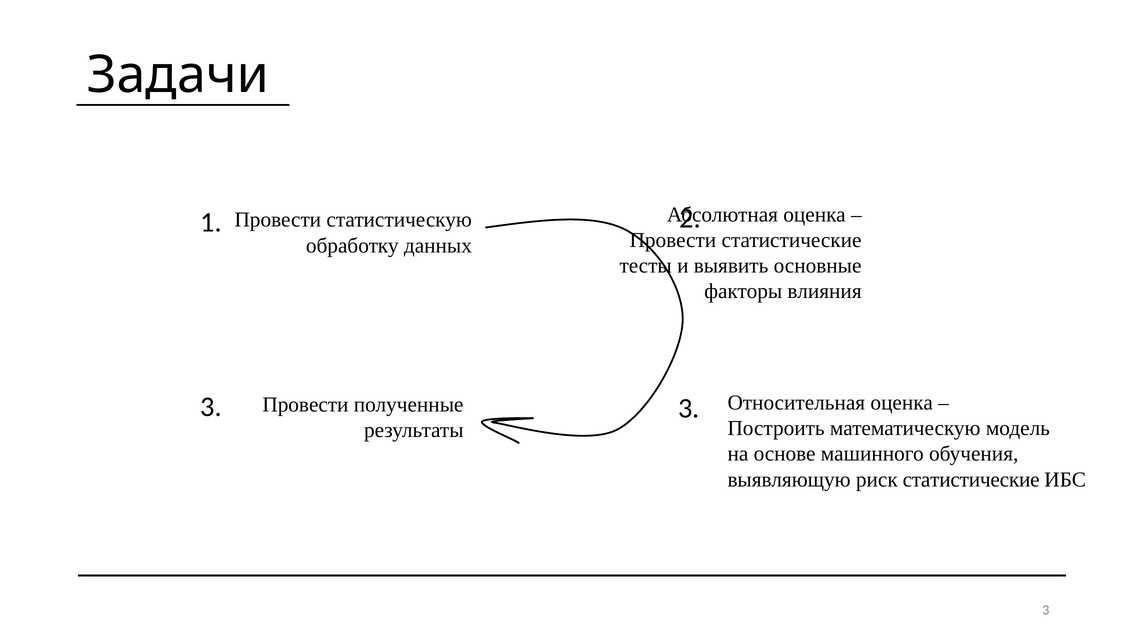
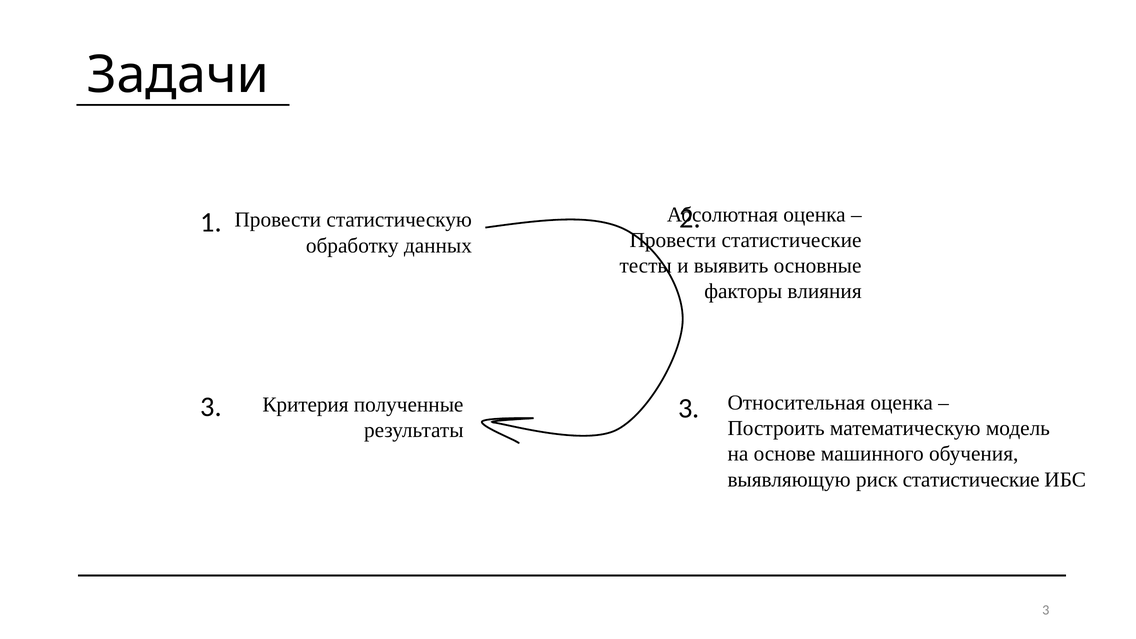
Провести: Провести -> Критерия (305, 405)
